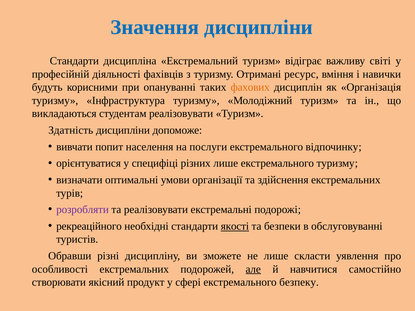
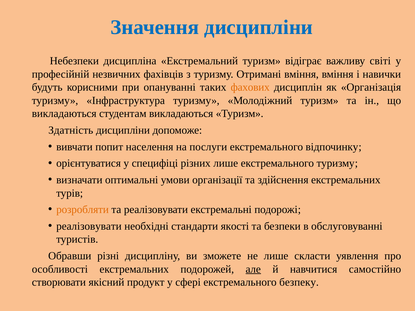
Стандарти: Стандарти -> Небезпеки (74, 61)
діяльності: діяльності -> незвичних (116, 74)
Отримані ресурс: ресурс -> вміння (301, 74)
студентам реалізовувати: реалізовувати -> викладаються (181, 114)
розробляти colour: purple -> orange (83, 210)
рекреаційного: рекреаційного -> реалізовувати (89, 226)
якості underline: present -> none (235, 226)
